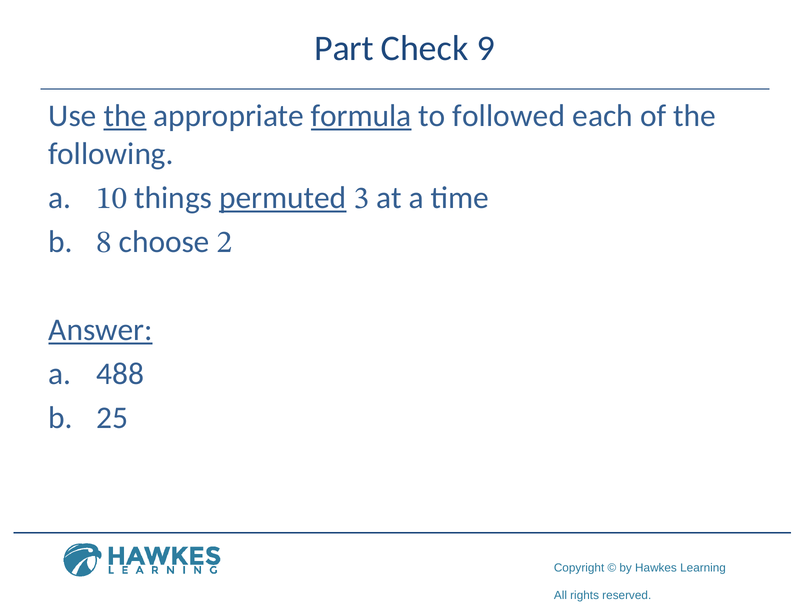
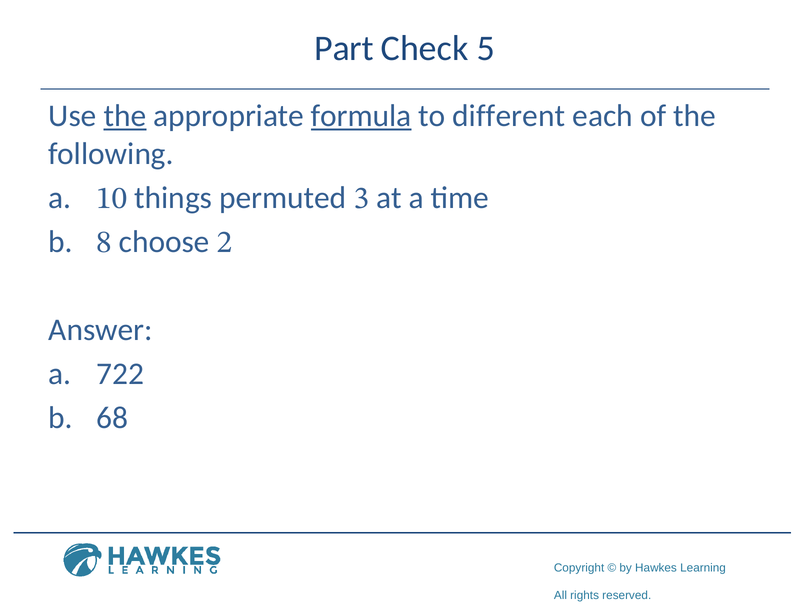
9: 9 -> 5 (486, 48)
followed: followed -> different (509, 116)
permuted underline: present -> none (283, 198)
Answer underline: present -> none (101, 330)
488: 488 -> 722 (120, 374)
25: 25 -> 68 (112, 418)
